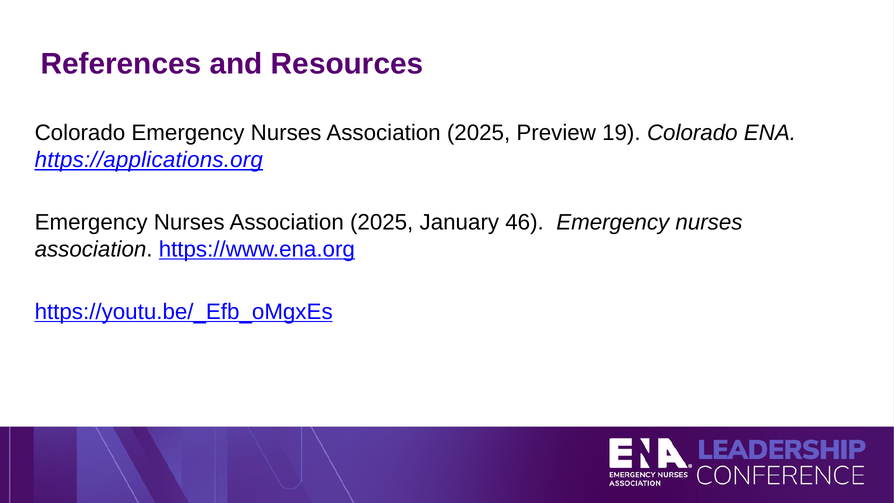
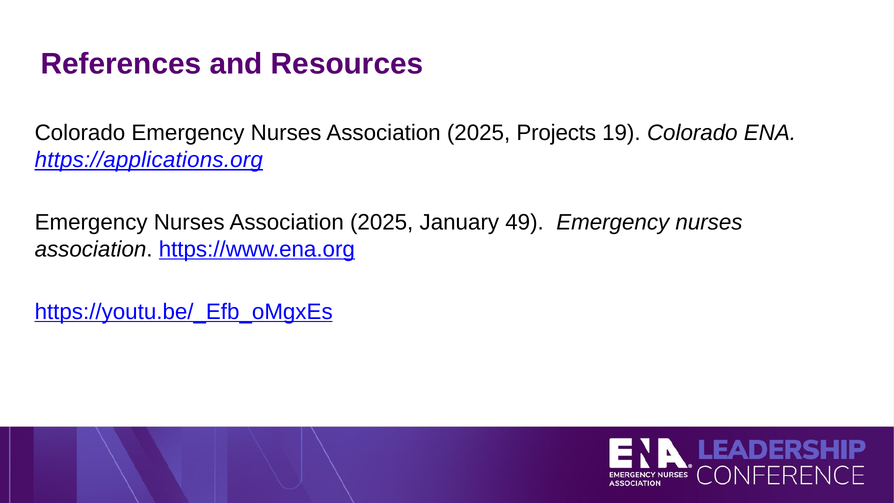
Preview: Preview -> Projects (556, 133)
46: 46 -> 49 (525, 222)
